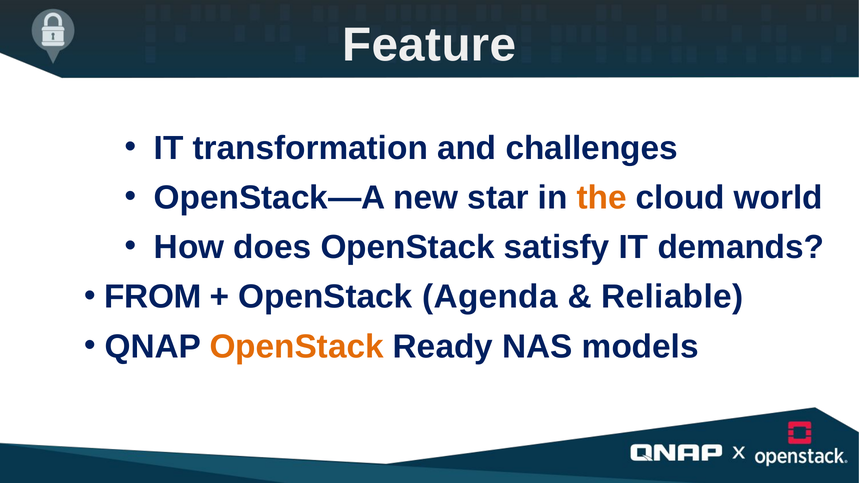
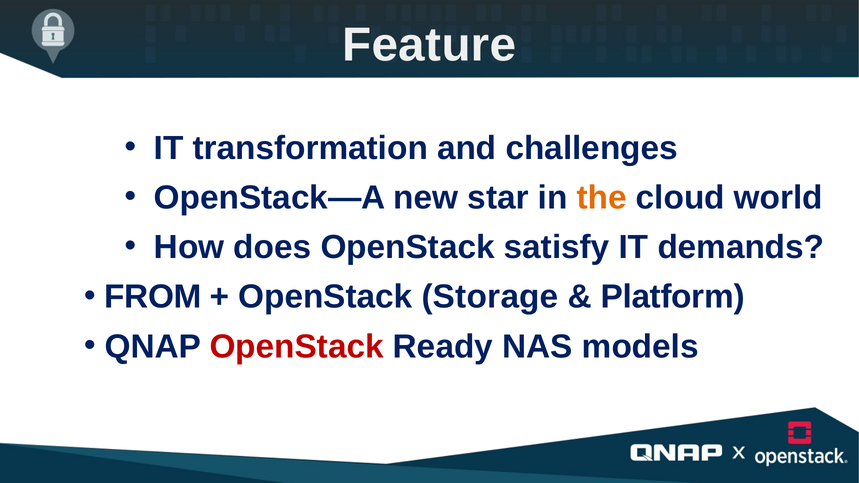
Agenda: Agenda -> Storage (490, 297)
Reliable: Reliable -> Platform (673, 297)
OpenStack colour: orange -> red (297, 347)
